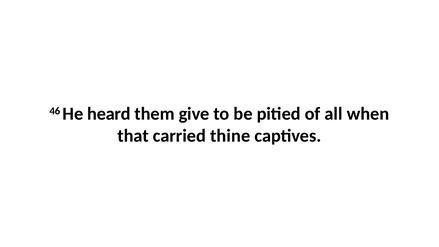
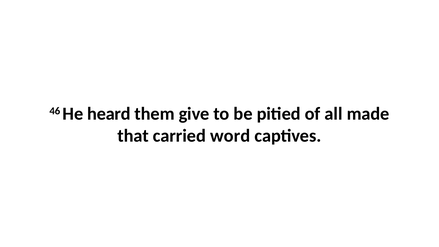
when: when -> made (368, 114)
thine: thine -> word (230, 136)
